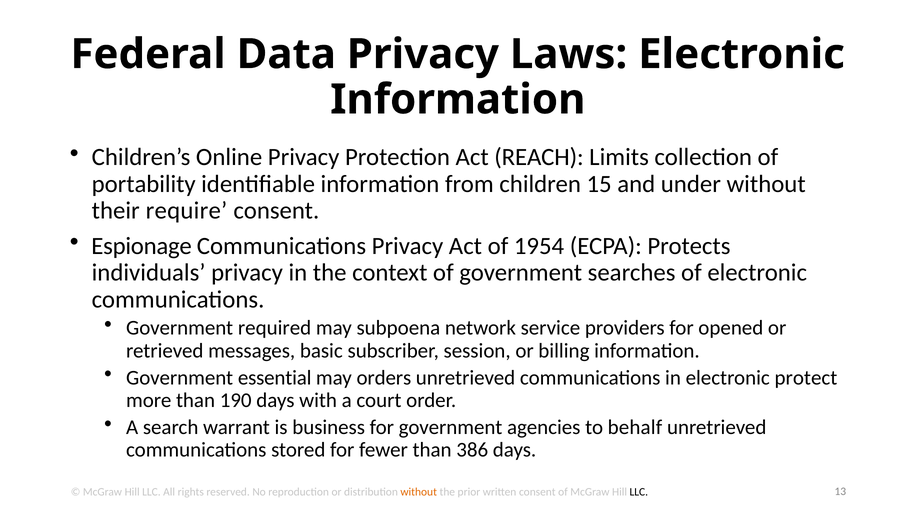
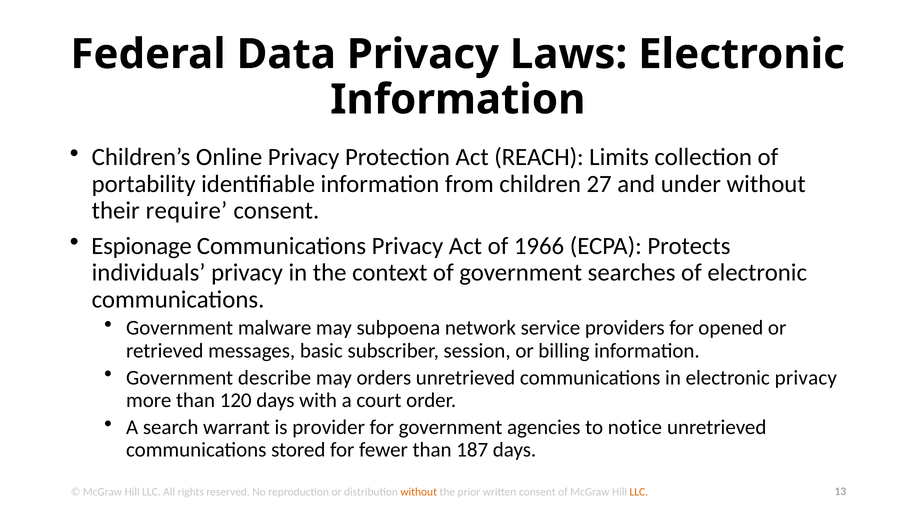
15: 15 -> 27 (599, 184)
1954: 1954 -> 1966 (539, 246)
required: required -> malware (275, 328)
essential: essential -> describe (274, 378)
electronic protect: protect -> privacy (806, 378)
190: 190 -> 120 (236, 400)
business: business -> provider (329, 427)
behalf: behalf -> notice (635, 427)
386: 386 -> 187 (472, 450)
LLC colour: black -> orange (639, 492)
